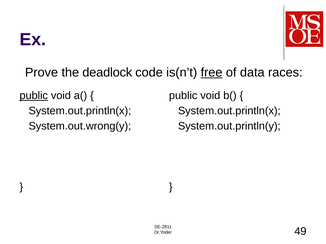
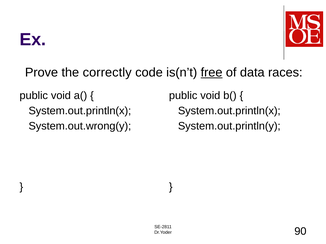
deadlock: deadlock -> correctly (107, 73)
public underline: present -> none (34, 96)
49: 49 -> 90 (300, 232)
